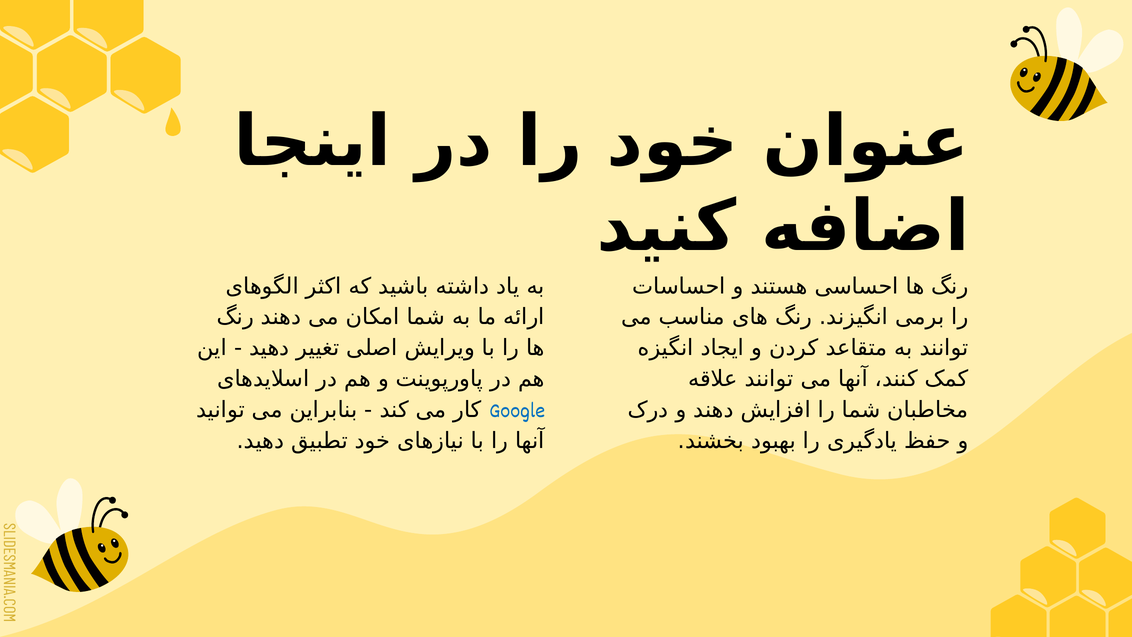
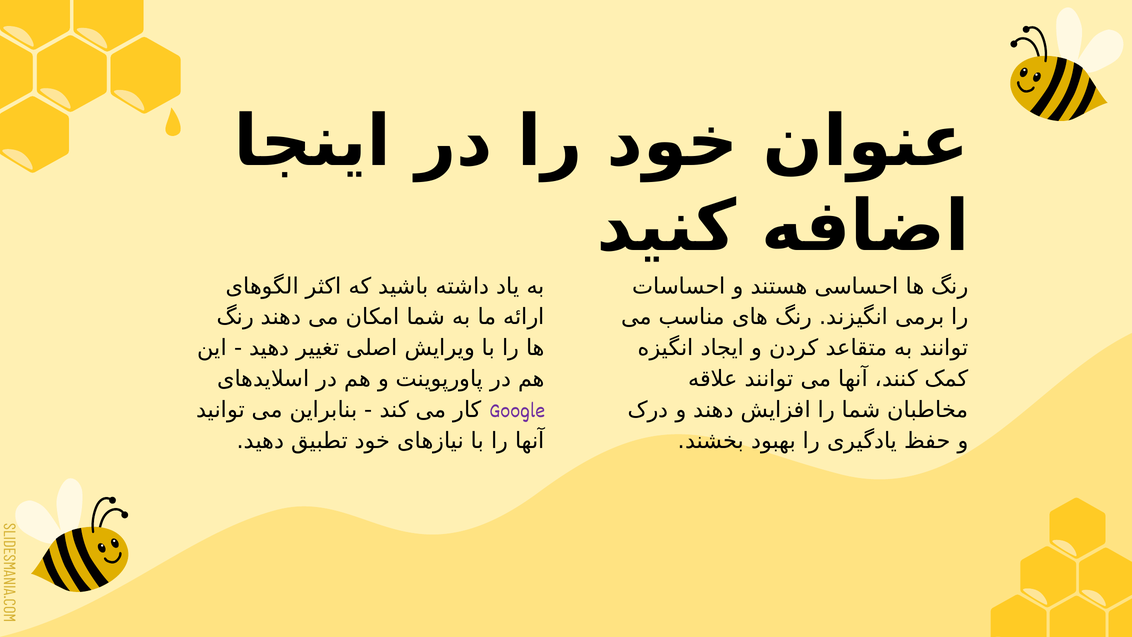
Google colour: blue -> purple (517, 410)
